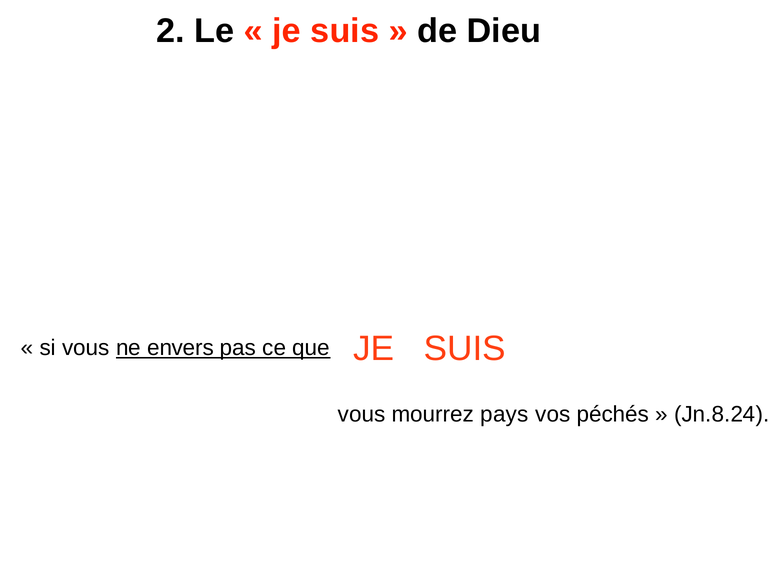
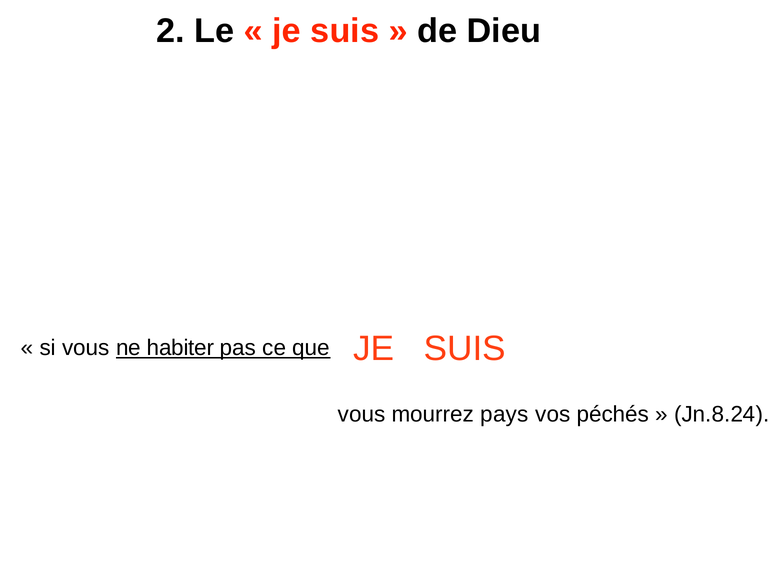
envers: envers -> habiter (181, 348)
